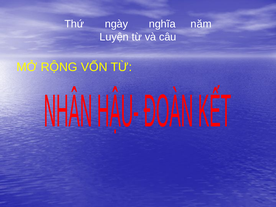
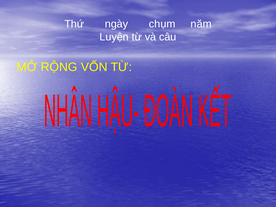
nghĩa: nghĩa -> chụm (162, 24)
